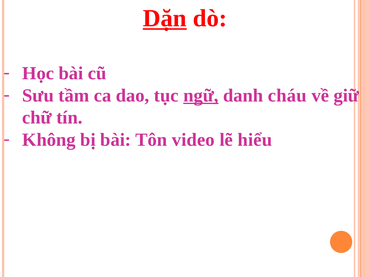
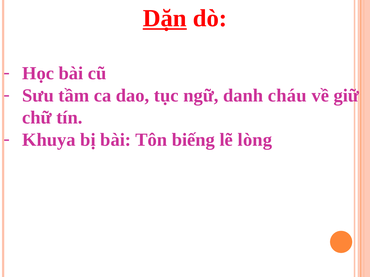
ngữ underline: present -> none (201, 96)
Không: Không -> Khuya (49, 140)
video: video -> biếng (193, 140)
hiểu: hiểu -> lòng (255, 140)
